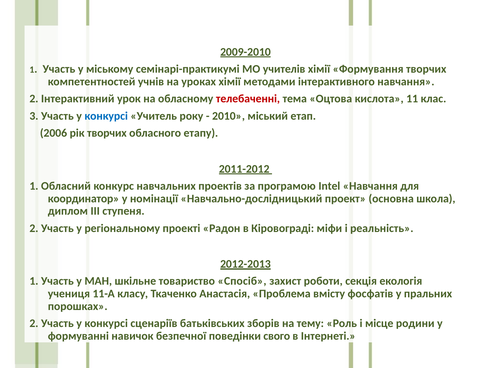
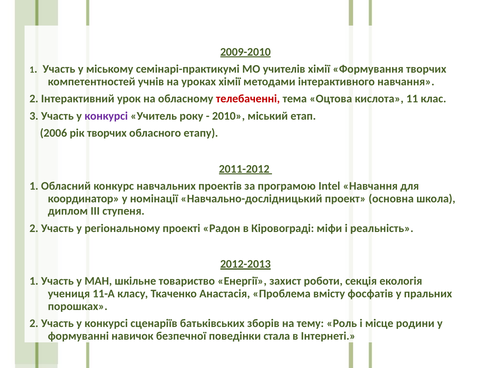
конкурсі colour: blue -> purple (106, 116)
Спосіб: Спосіб -> Енергії (242, 281)
свого: свого -> стала (277, 336)
